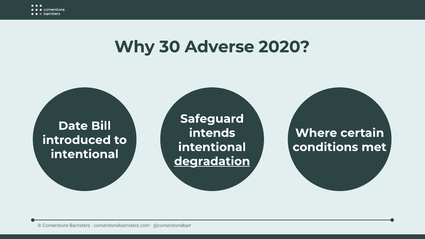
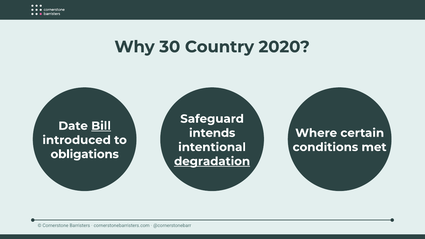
Adverse: Adverse -> Country (219, 47)
Bill underline: none -> present (101, 126)
intentional: intentional -> obligations (85, 154)
